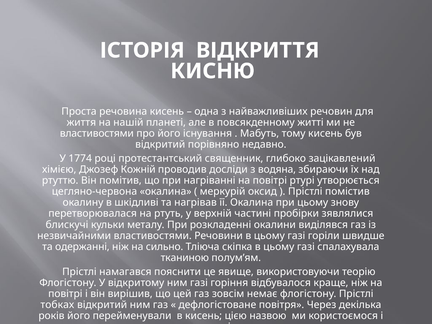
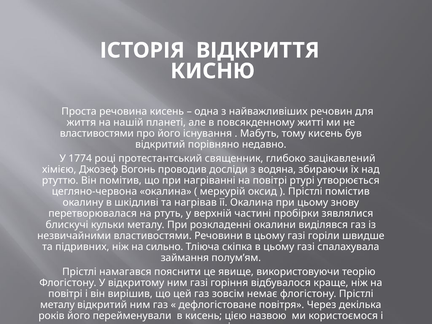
Кожній: Кожній -> Вогонь (138, 170)
одержанні: одержанні -> підривних (82, 247)
тканиною: тканиною -> займання (185, 258)
тобках: тобках -> металу (57, 305)
